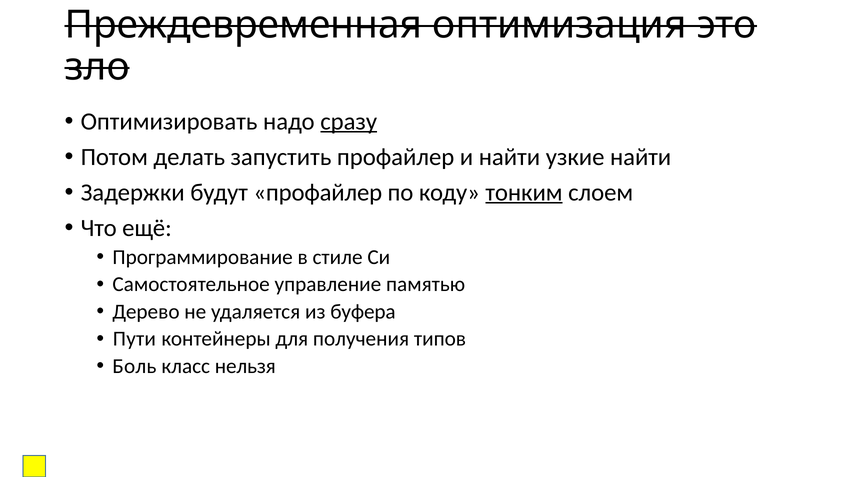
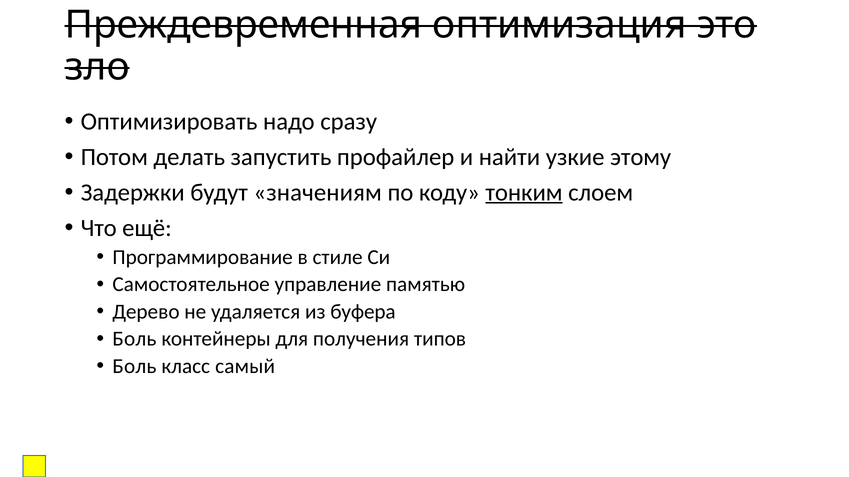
сразу underline: present -> none (349, 121)
узкие найти: найти -> этому (641, 157)
будут профайлер: профайлер -> значениям (318, 193)
Пути: Пути -> Боль (134, 339)
нельзя: нельзя -> самый (245, 367)
